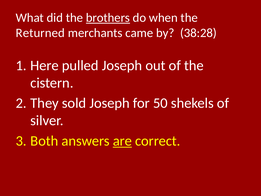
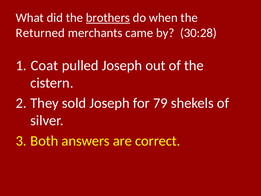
38:28: 38:28 -> 30:28 (198, 33)
Here: Here -> Coat (44, 65)
50: 50 -> 79 (160, 103)
are underline: present -> none (122, 141)
